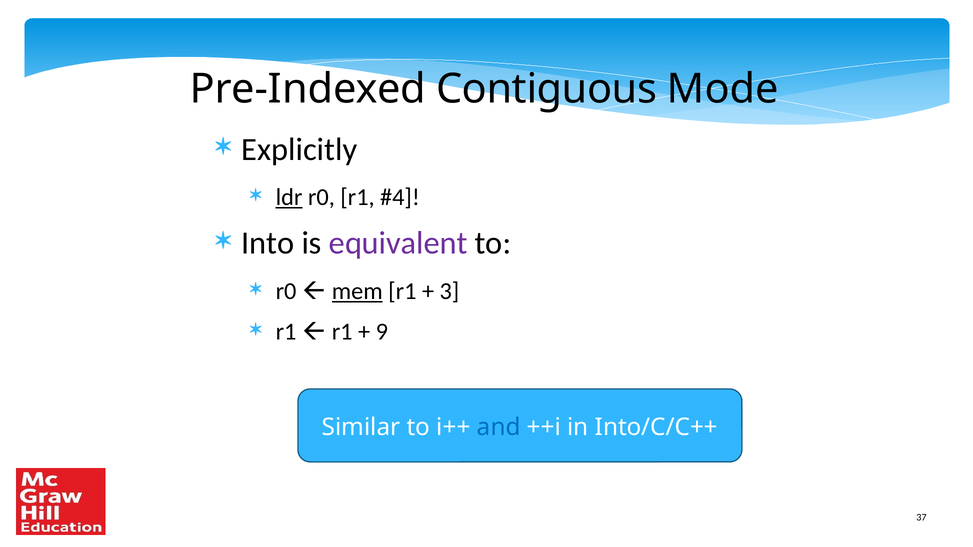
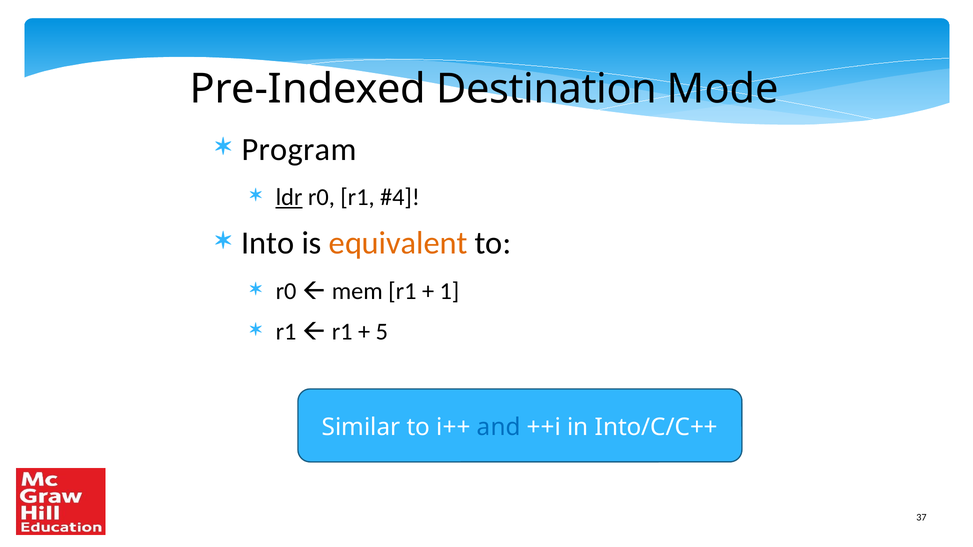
Contiguous: Contiguous -> Destination (547, 89)
Explicitly: Explicitly -> Program (299, 149)
equivalent colour: purple -> orange (398, 243)
mem underline: present -> none (357, 291)
3: 3 -> 1 (449, 291)
9: 9 -> 5 (382, 332)
